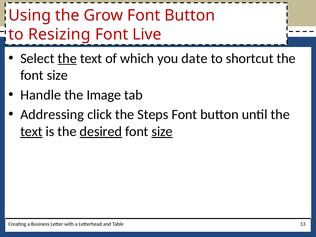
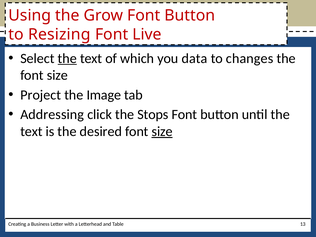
date: date -> data (194, 58)
shortcut: shortcut -> changes (250, 58)
Handle: Handle -> Project (41, 95)
Steps: Steps -> Stops (153, 115)
text underline: present -> none (31, 131)
desired underline: present -> none (101, 131)
